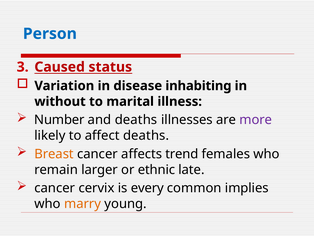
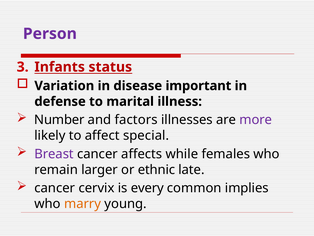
Person colour: blue -> purple (50, 34)
Caused: Caused -> Infants (60, 67)
inhabiting: inhabiting -> important (198, 86)
without: without -> defense (60, 101)
and deaths: deaths -> factors (136, 120)
affect deaths: deaths -> special (146, 135)
Breast colour: orange -> purple (54, 154)
trend: trend -> while (182, 154)
